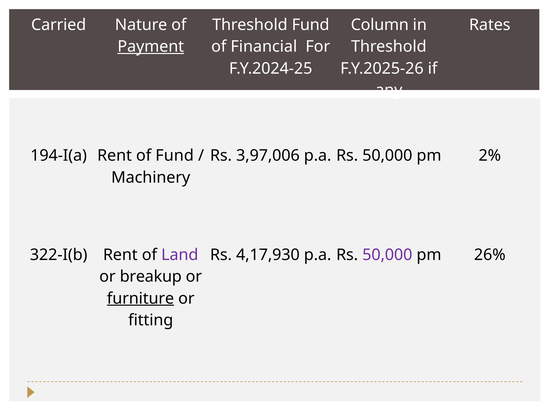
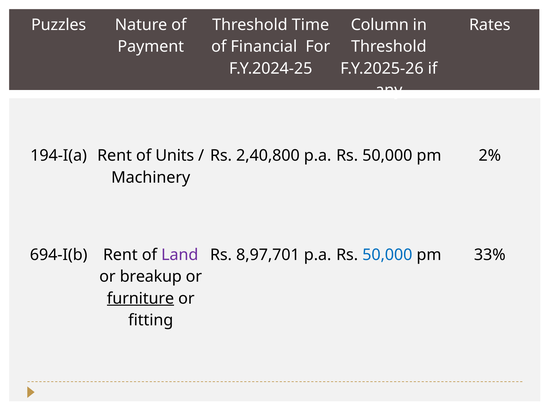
Carried: Carried -> Puzzles (59, 25)
Threshold Fund: Fund -> Time (310, 25)
Payment underline: present -> none (151, 47)
of Fund: Fund -> Units (175, 156)
3,97,006: 3,97,006 -> 2,40,800 (268, 156)
322-I(b: 322-I(b -> 694-I(b (59, 255)
4,17,930: 4,17,930 -> 8,97,701 (268, 255)
50,000 colour: purple -> blue (387, 255)
26%: 26% -> 33% (490, 255)
